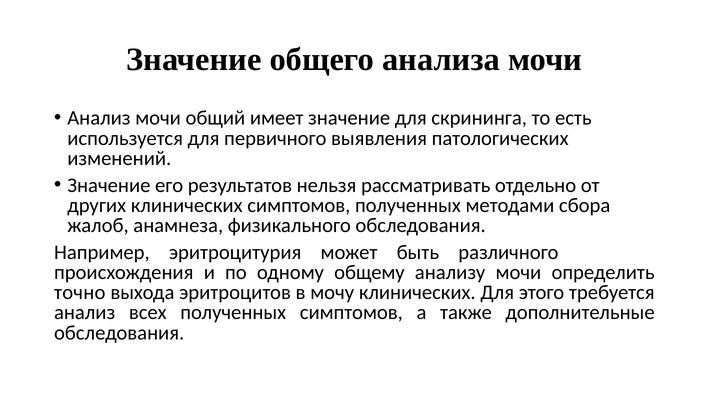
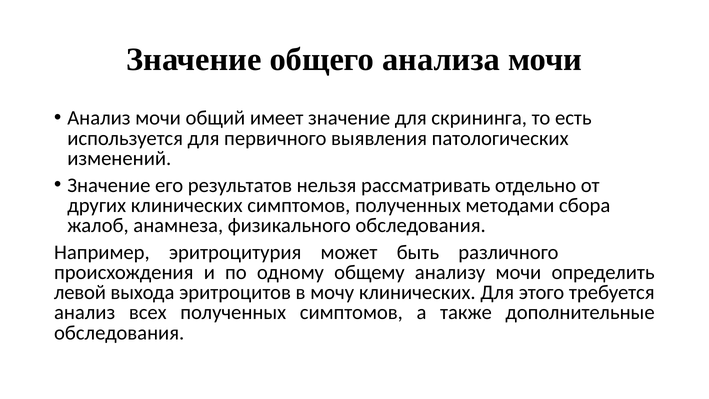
точно: точно -> левой (80, 292)
